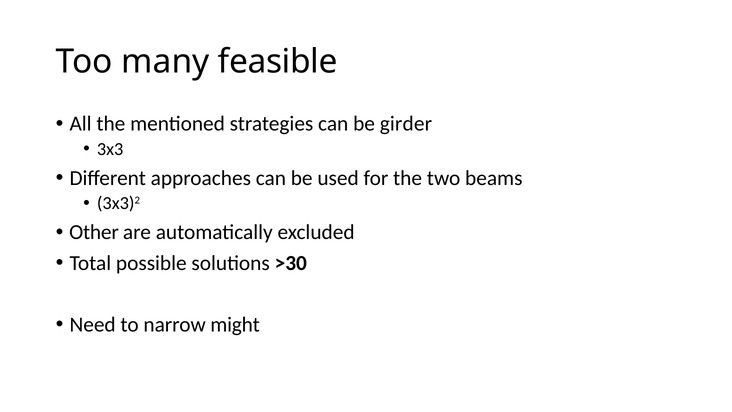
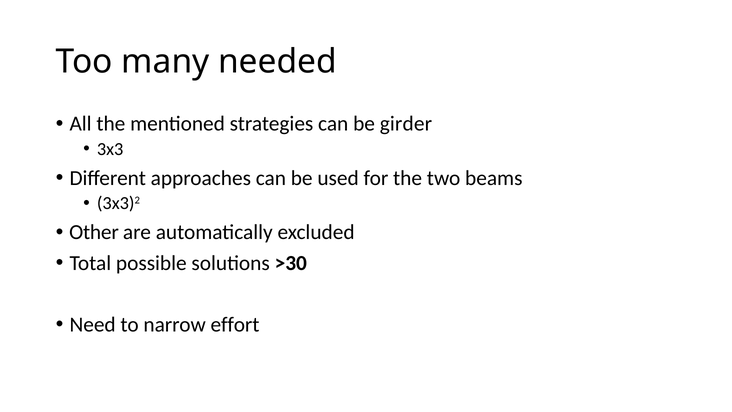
feasible: feasible -> needed (278, 61)
might: might -> effort (235, 324)
